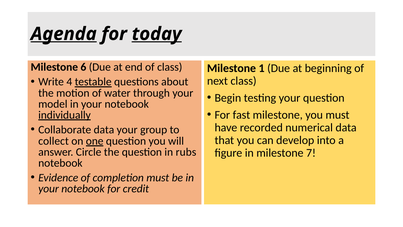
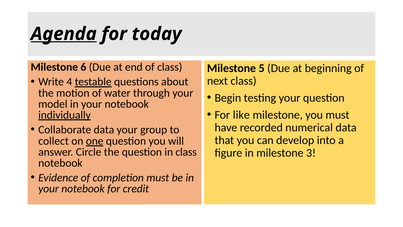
today underline: present -> none (157, 34)
1: 1 -> 5 (262, 68)
fast: fast -> like (241, 115)
in rubs: rubs -> class (186, 152)
7: 7 -> 3 (311, 153)
